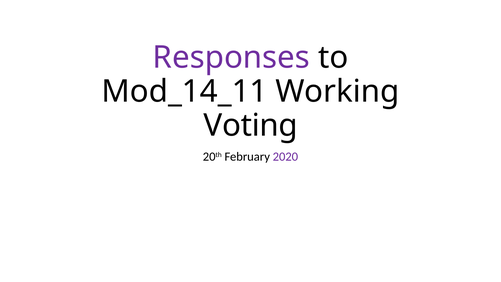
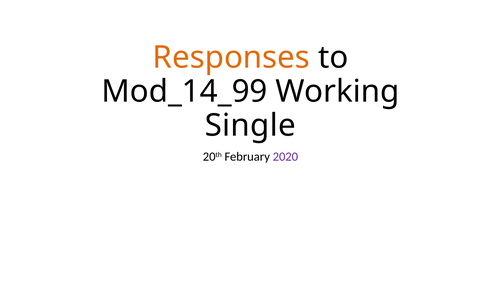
Responses colour: purple -> orange (231, 58)
Mod_14_11: Mod_14_11 -> Mod_14_99 (185, 91)
Voting: Voting -> Single (250, 125)
